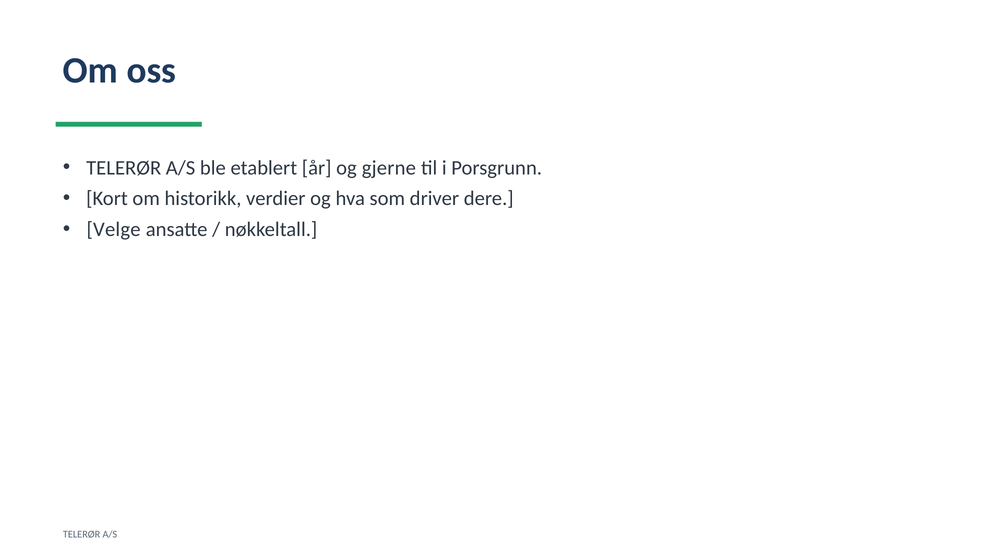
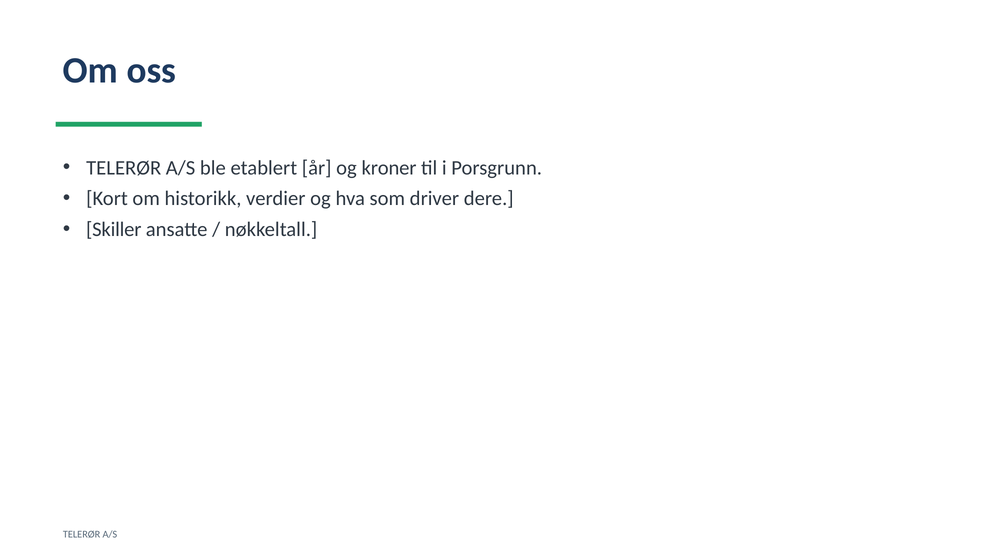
gjerne: gjerne -> kroner (389, 168)
Velge: Velge -> Skiller (114, 230)
